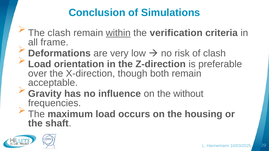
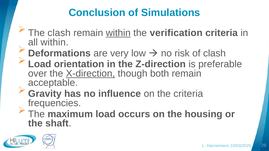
all frame: frame -> within (55, 42)
X-direction underline: none -> present (90, 74)
the without: without -> criteria (188, 94)
